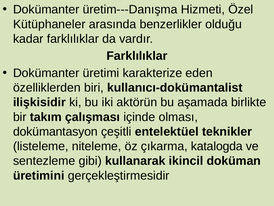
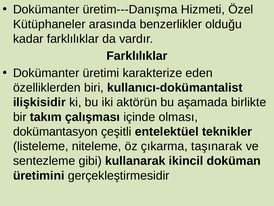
katalogda: katalogda -> taşınarak (217, 146)
